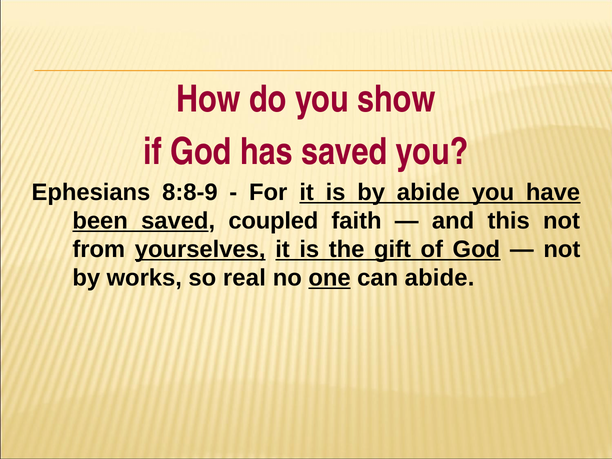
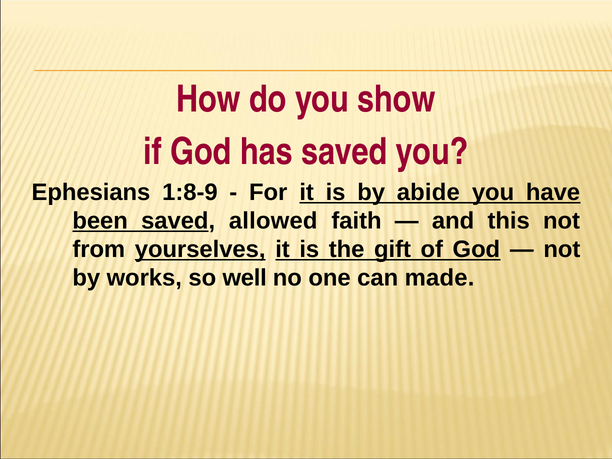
8:8-9: 8:8-9 -> 1:8-9 (190, 192)
coupled: coupled -> allowed (273, 221)
real: real -> well (245, 278)
one underline: present -> none (330, 278)
can abide: abide -> made (440, 278)
